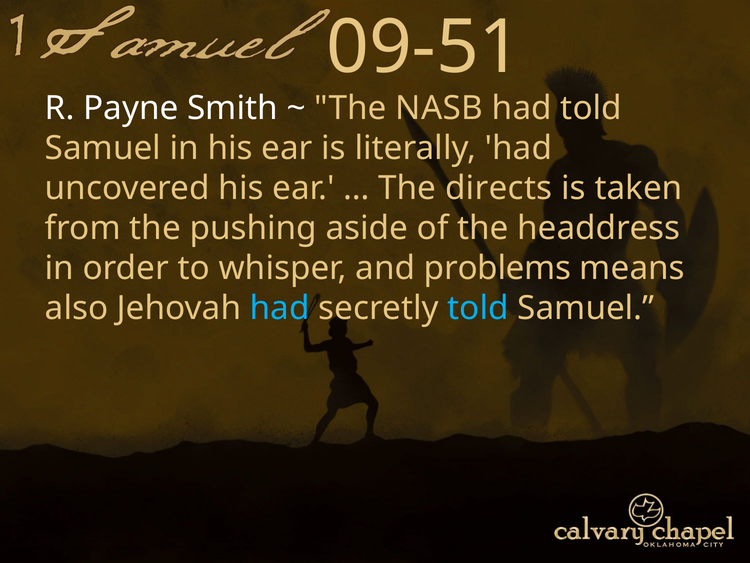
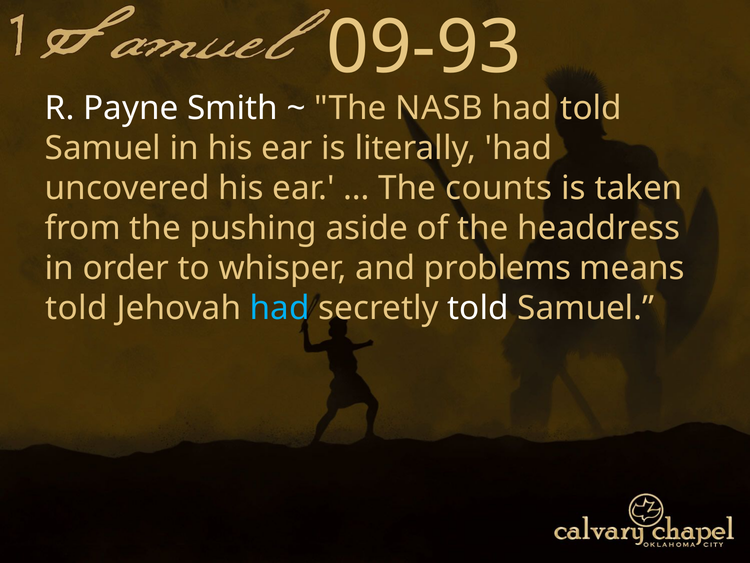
09-51: 09-51 -> 09-93 (424, 48)
directs: directs -> counts (499, 188)
also: also -> told (76, 308)
told colour: light blue -> white (478, 308)
